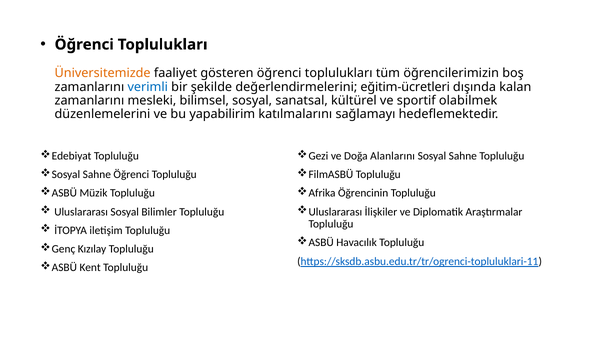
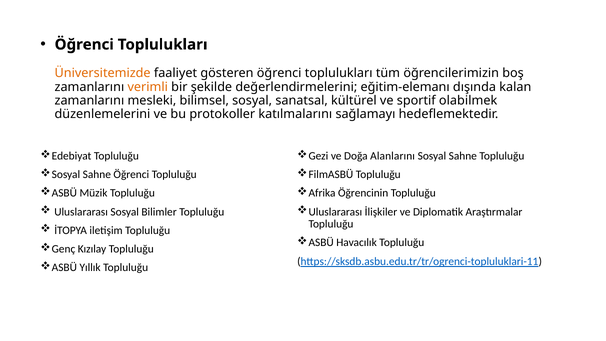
verimli colour: blue -> orange (148, 87)
eğitim-ücretleri: eğitim-ücretleri -> eğitim-elemanı (405, 87)
yapabilirim: yapabilirim -> protokoller (222, 114)
Kent: Kent -> Yıllık (90, 267)
